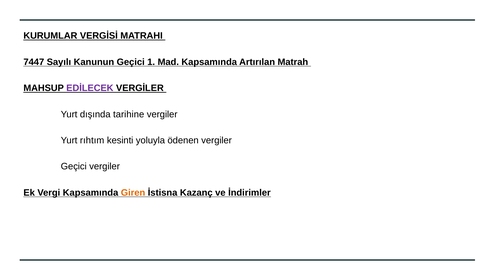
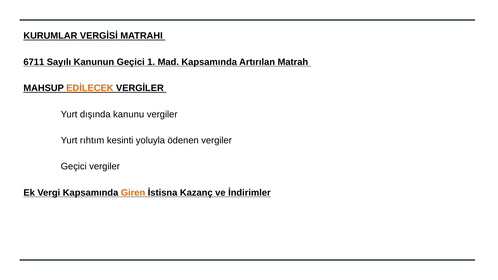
7447: 7447 -> 6711 (34, 62)
EDİLECEK colour: purple -> orange (90, 88)
tarihine: tarihine -> kanunu (129, 114)
